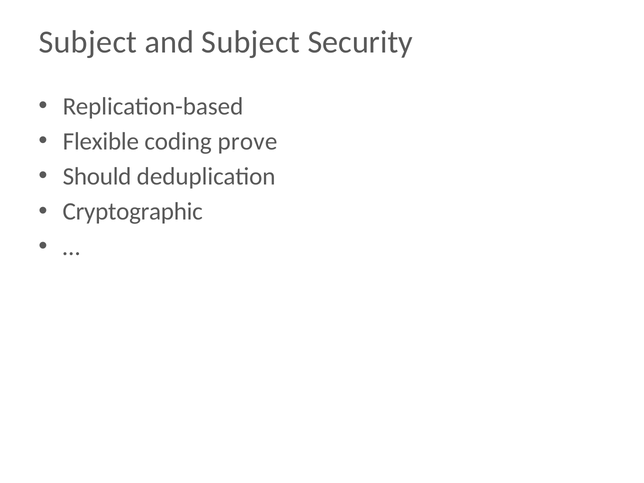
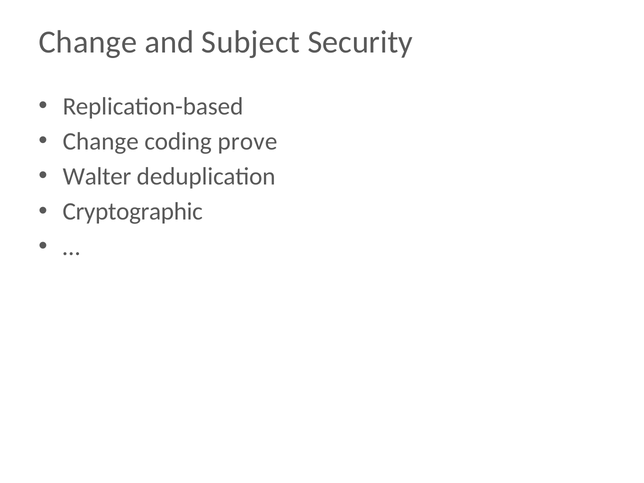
Subject: Subject -> Change (88, 42)
Flexible: Flexible -> Change (101, 142)
Should: Should -> Walter (97, 177)
